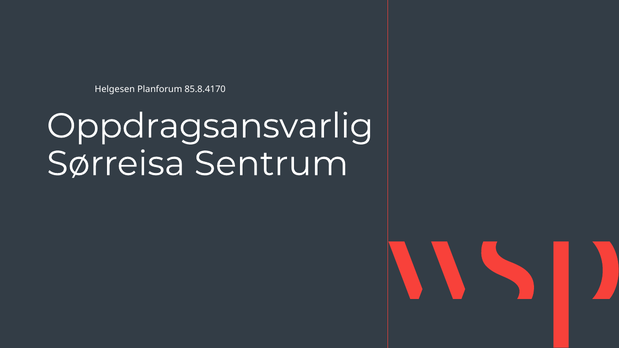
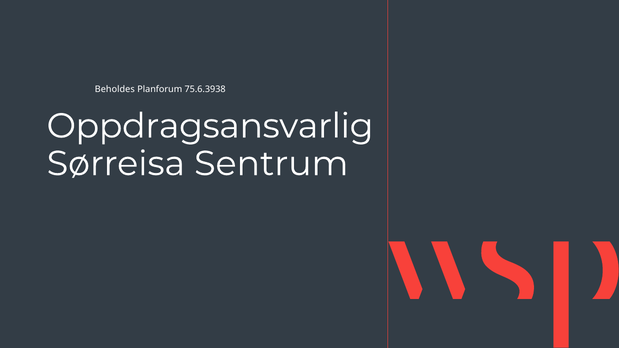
Helgesen: Helgesen -> Beholdes (115, 89)
85.8.4170: 85.8.4170 -> 75.6.3938 (205, 89)
